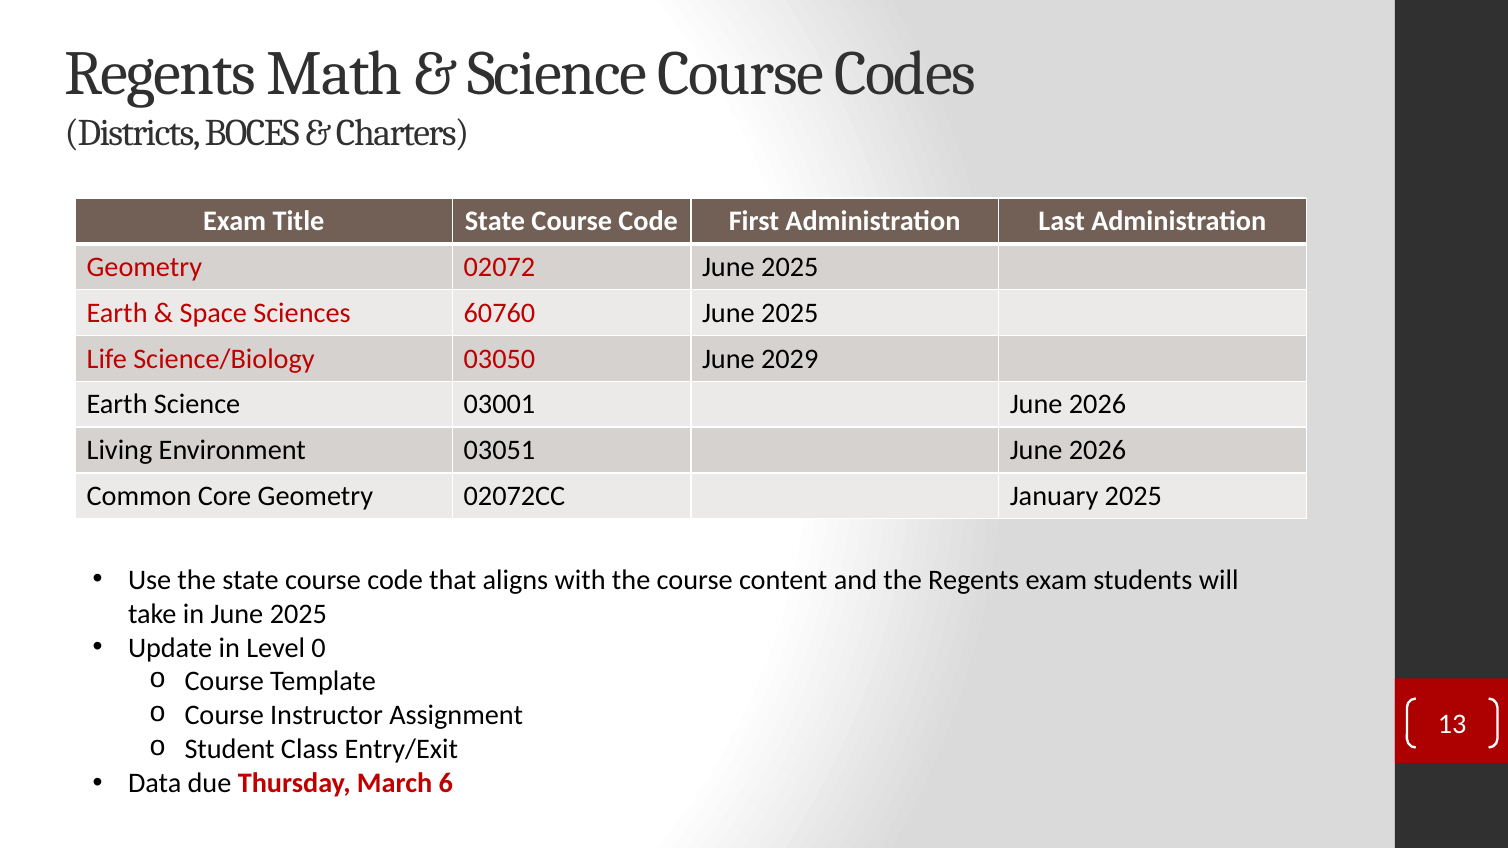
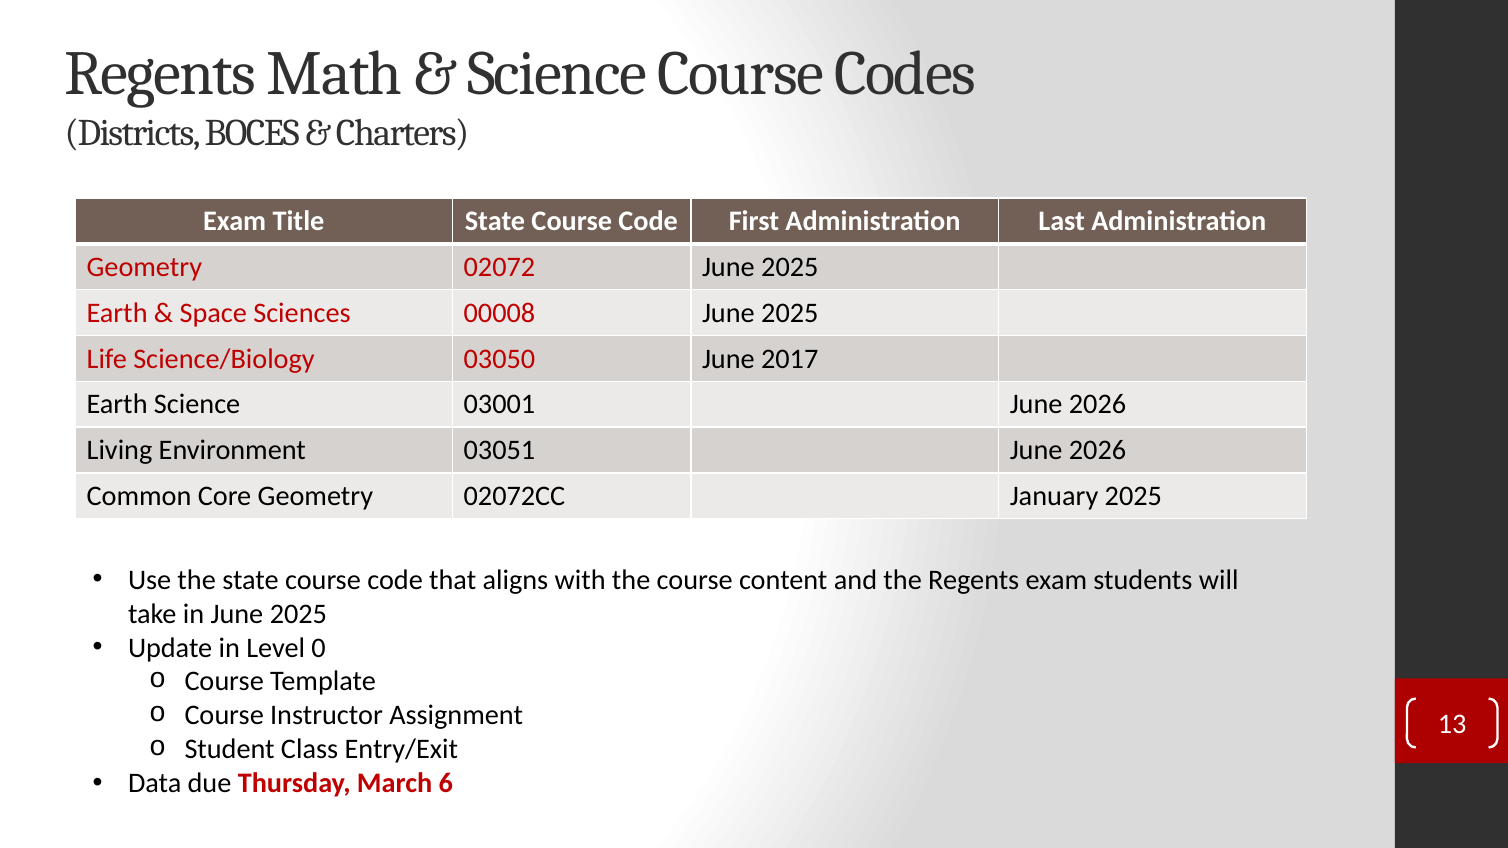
60760: 60760 -> 00008 (499, 313)
2029: 2029 -> 2017 (790, 359)
